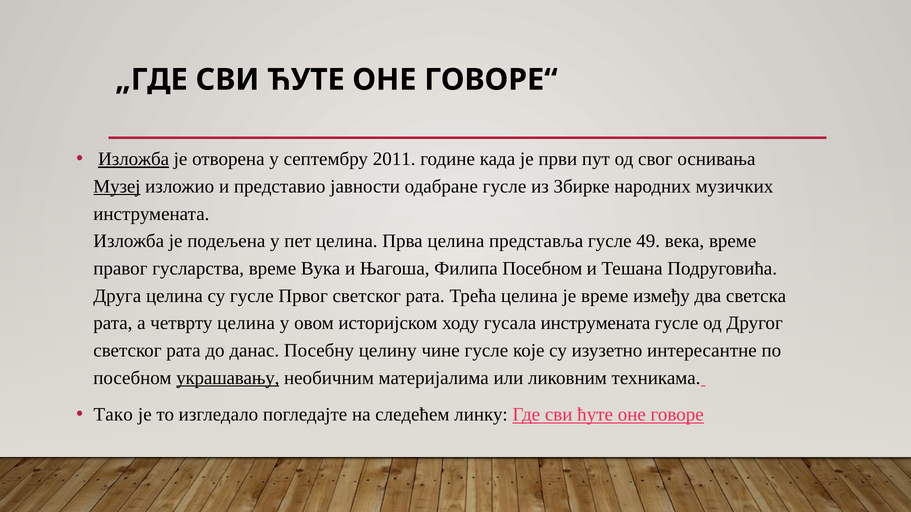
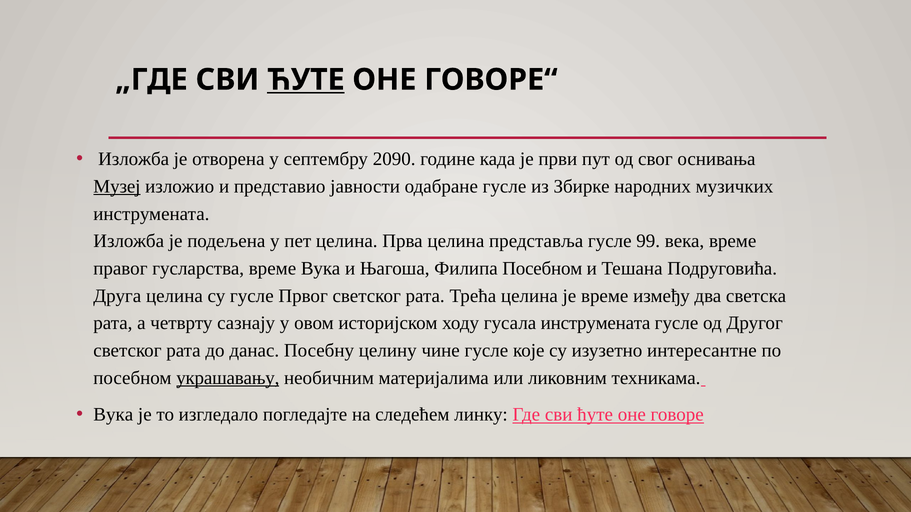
ЋУТЕ underline: none -> present (306, 80)
Изложба underline: present -> none (134, 159)
2011: 2011 -> 2090 (394, 159)
49: 49 -> 99 (648, 241)
четврту целина: целина -> сазнају (246, 323)
Тако: Тако -> Вука (113, 415)
